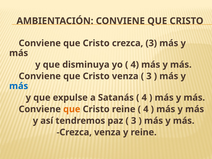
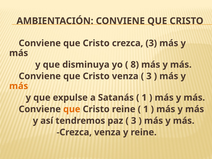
4: 4 -> 8 (135, 65)
más colour: blue -> orange (19, 86)
4: 4 -> 1 (144, 98)
4: 4 -> 1 (146, 109)
